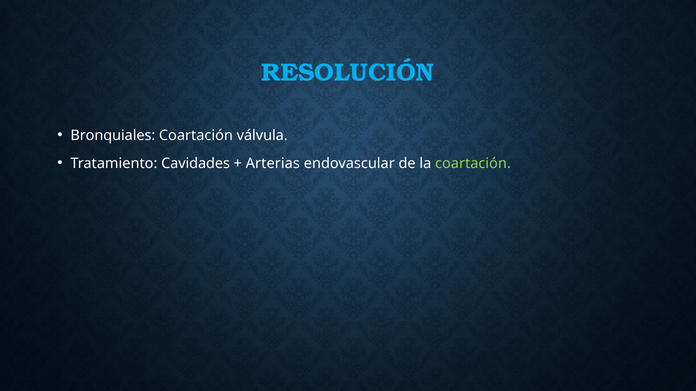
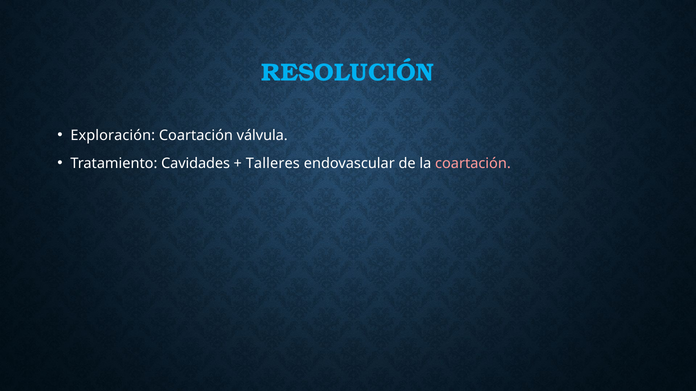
Bronquiales: Bronquiales -> Exploración (113, 135)
Arterias: Arterias -> Talleres (273, 164)
coartación colour: light green -> pink (473, 164)
